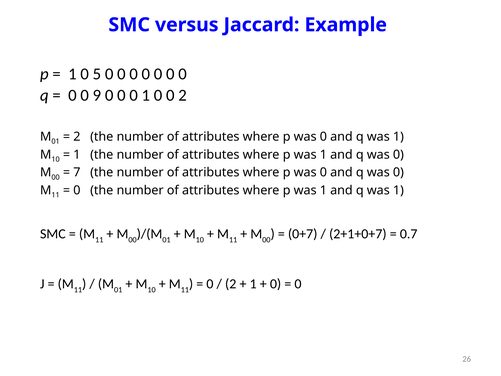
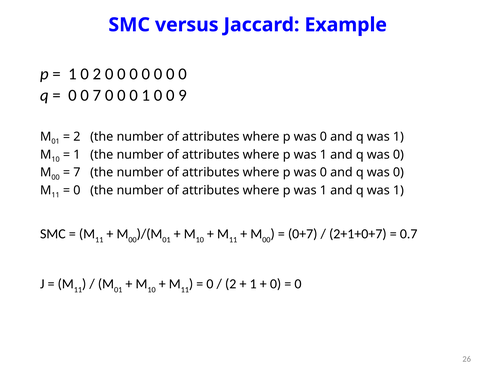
0 5: 5 -> 2 (97, 74)
0 9: 9 -> 7 (97, 95)
0 2: 2 -> 9 (183, 95)
